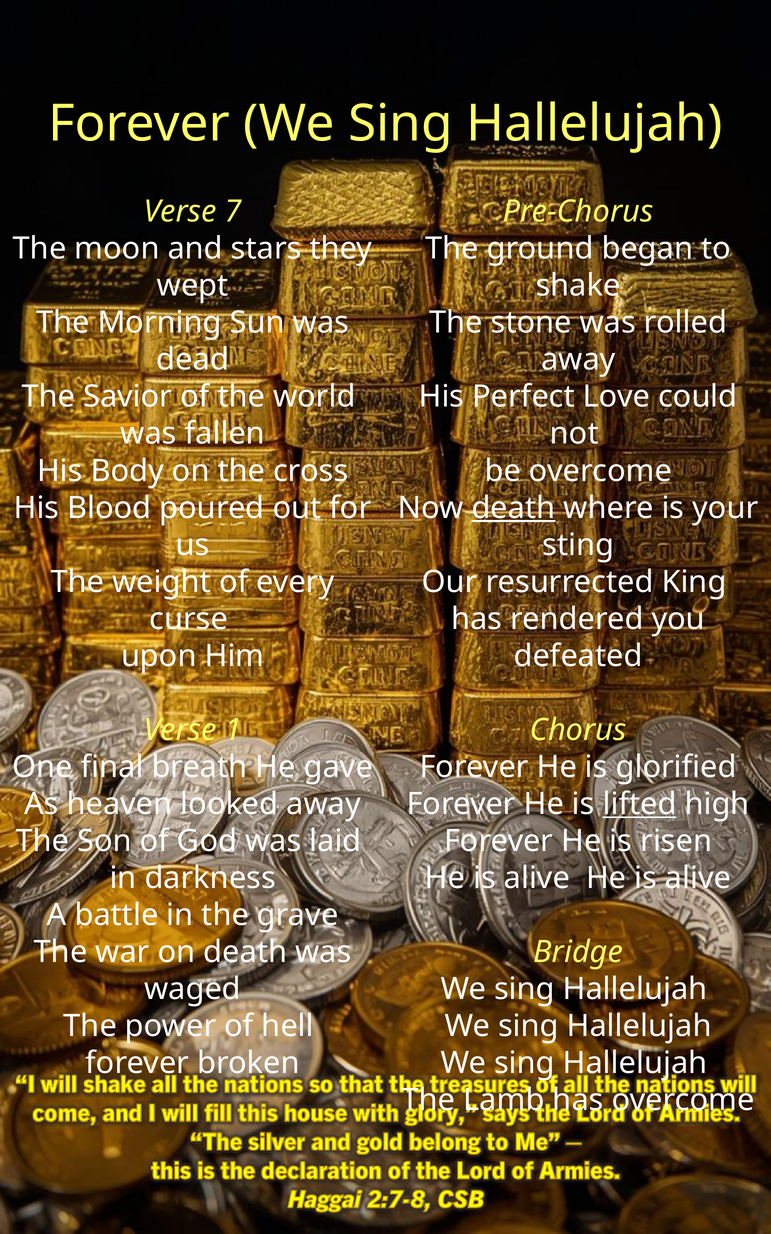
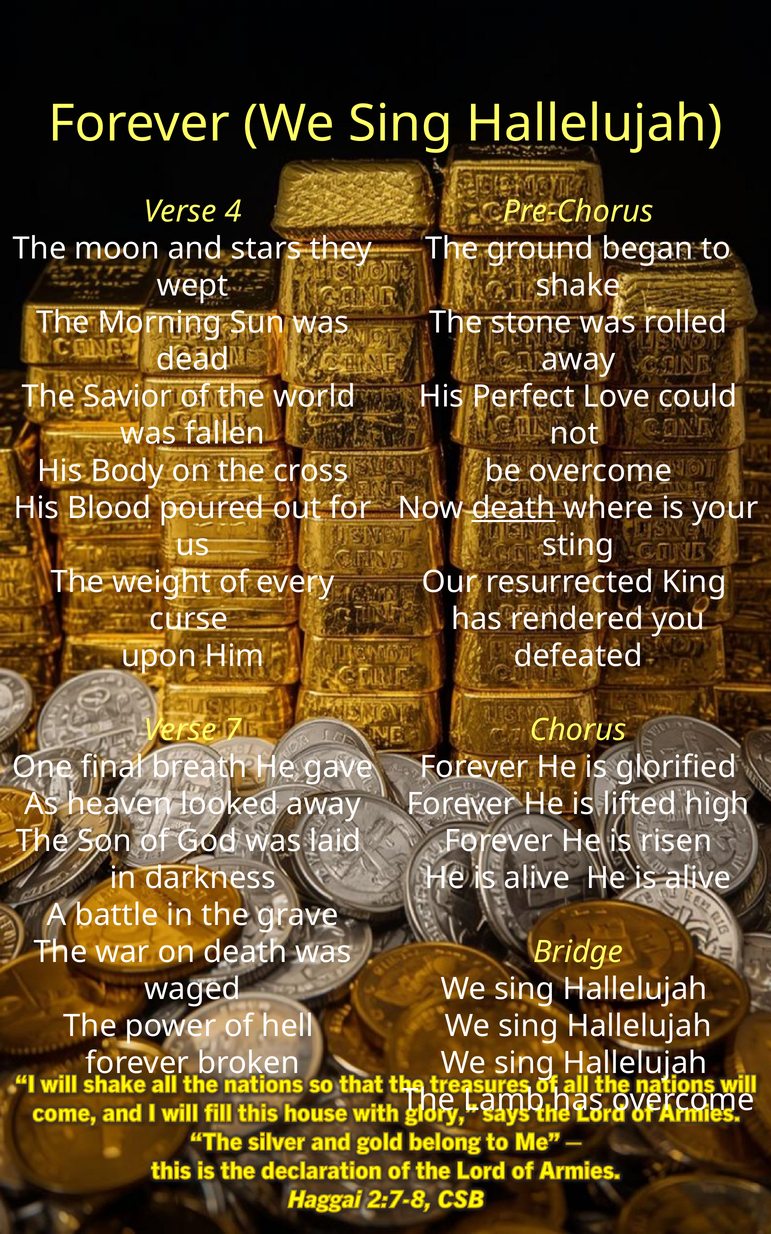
7: 7 -> 4 (233, 212)
1: 1 -> 7 (233, 730)
lifted underline: present -> none (640, 804)
